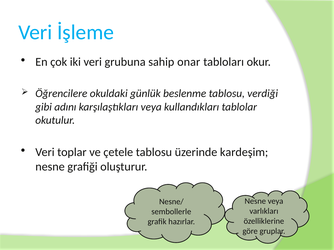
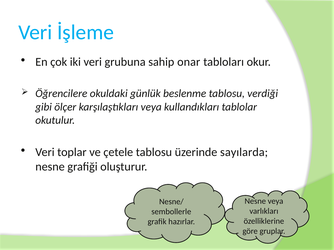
adını: adını -> ölçer (65, 107)
kardeşim: kardeşim -> sayılarda (244, 152)
